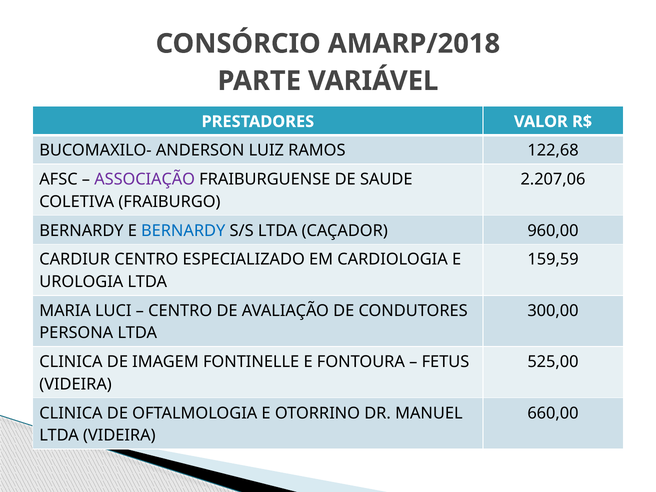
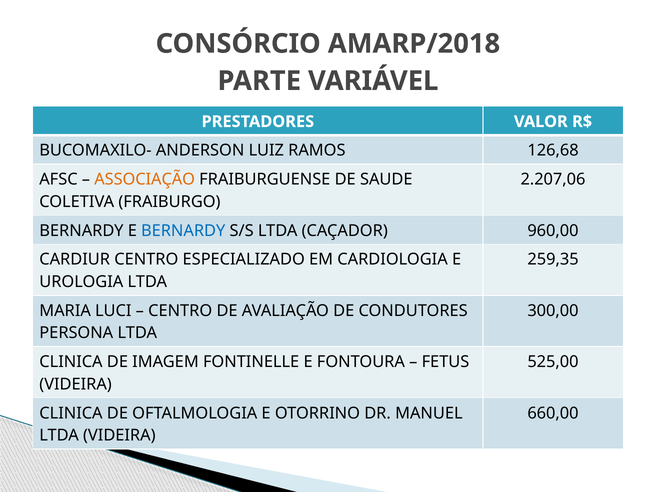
122,68: 122,68 -> 126,68 (553, 151)
ASSOCIAÇÃO colour: purple -> orange (145, 179)
159,59: 159,59 -> 259,35 (553, 260)
